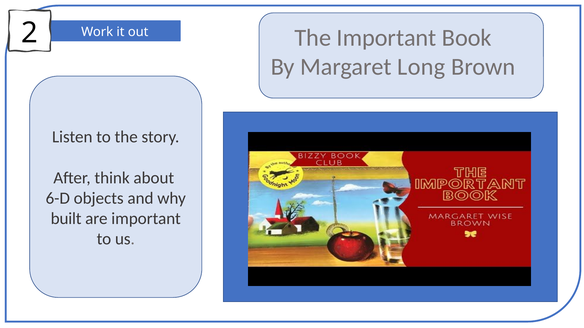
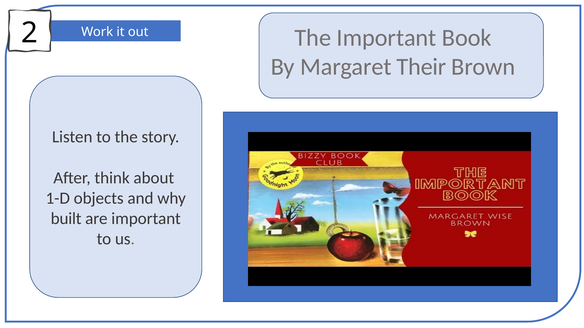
Long: Long -> Their (422, 67)
6-D: 6-D -> 1-D (58, 198)
